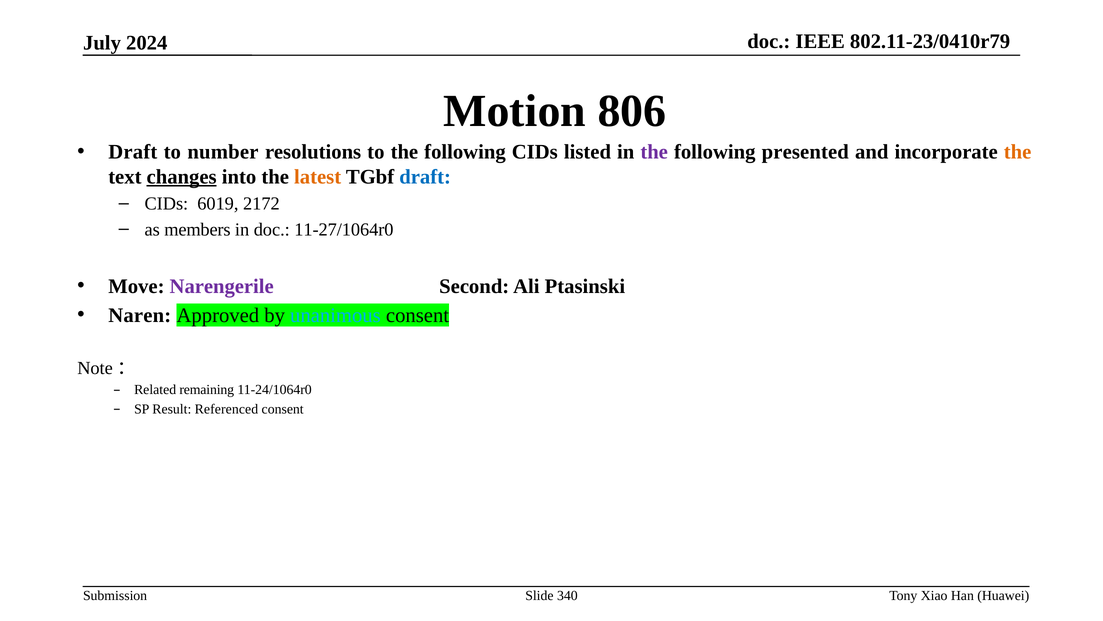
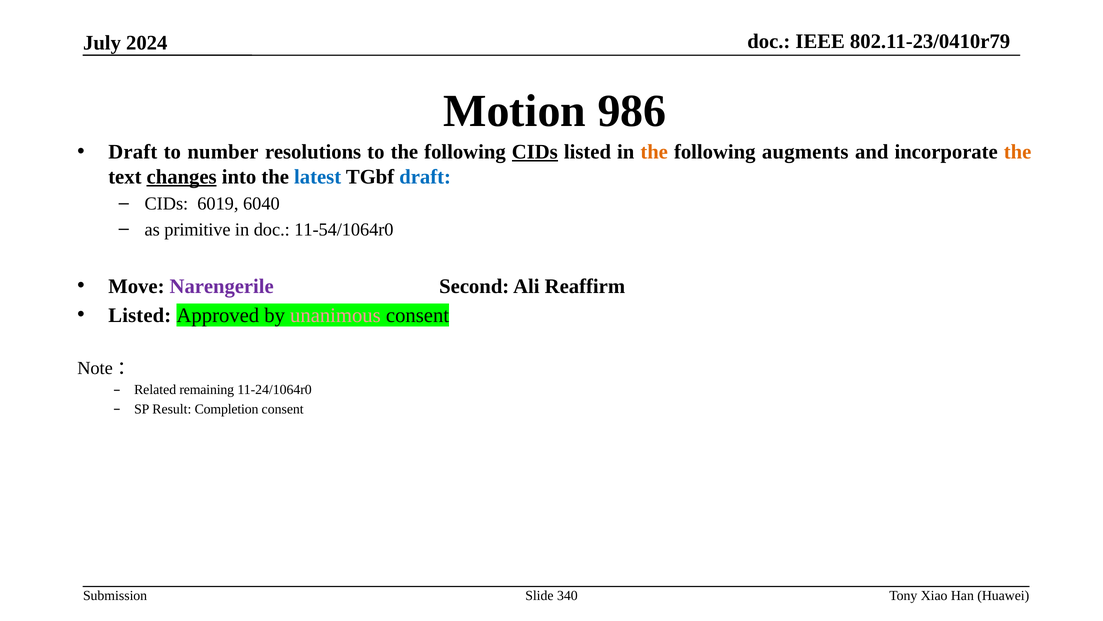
806: 806 -> 986 (632, 111)
CIDs underline: none -> present (535, 152)
the colour: purple -> orange (654, 152)
presented: presented -> augments (805, 152)
latest colour: orange -> blue (318, 177)
2172: 2172 -> 6040 (261, 204)
members: members -> primitive (197, 229)
11-27/1064r0: 11-27/1064r0 -> 11-54/1064r0 (344, 229)
Ptasinski: Ptasinski -> Reaffirm (585, 286)
Naren: Naren -> Listed (140, 315)
unanimous colour: light blue -> pink (335, 315)
Referenced: Referenced -> Completion (227, 409)
